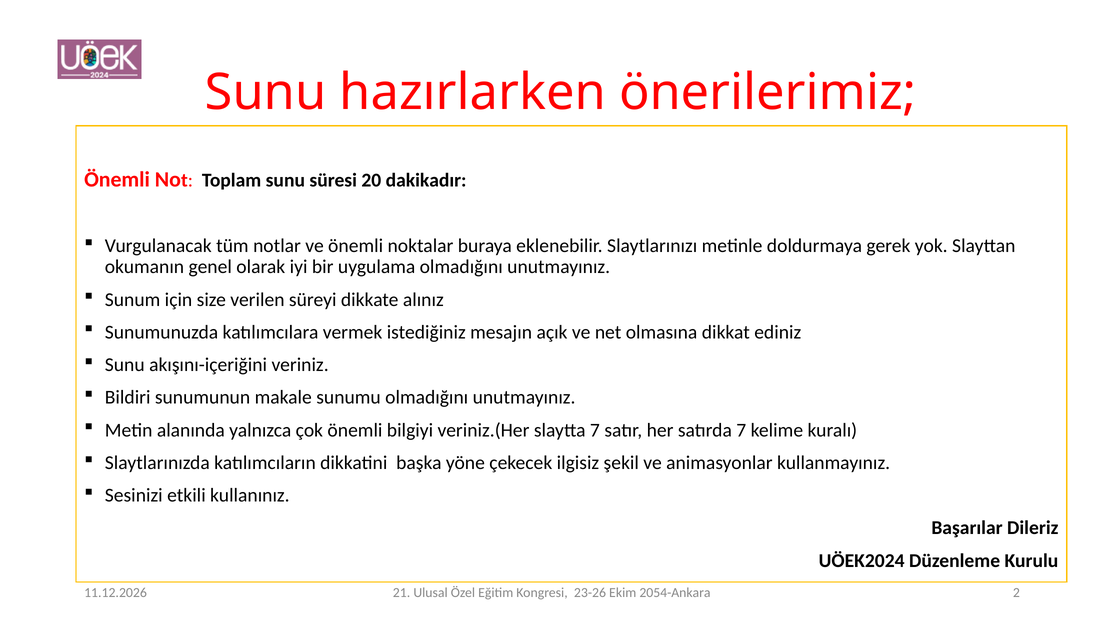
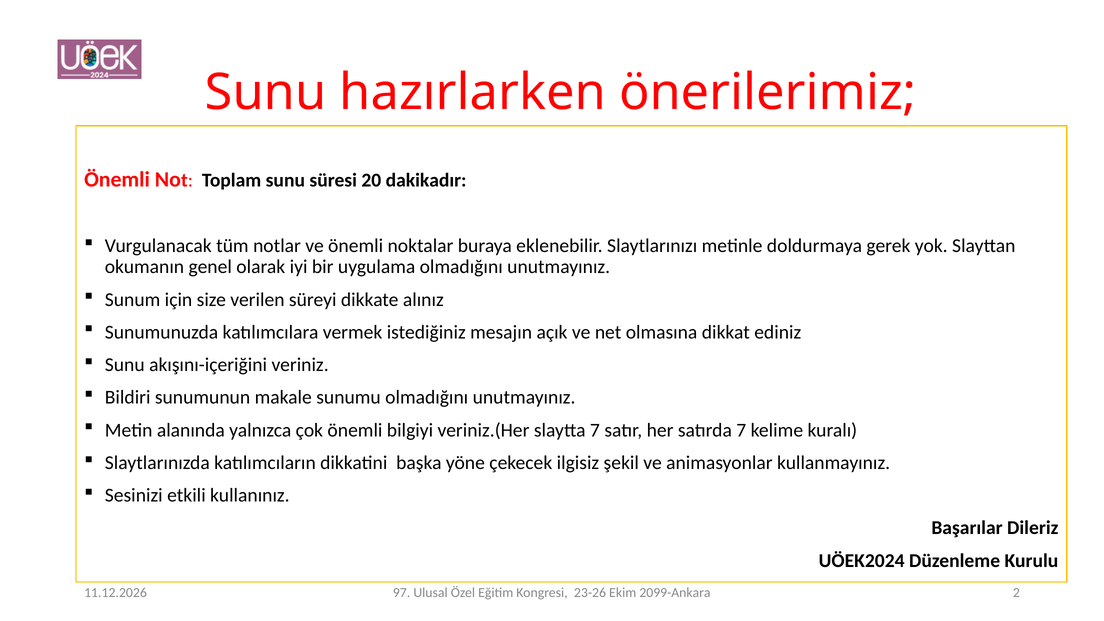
21: 21 -> 97 (402, 593)
2054-Ankara: 2054-Ankara -> 2099-Ankara (675, 593)
